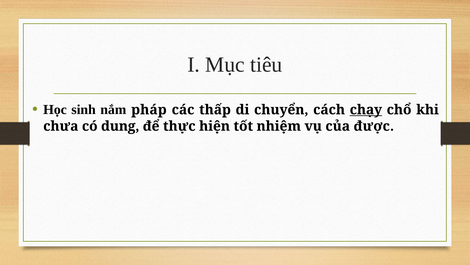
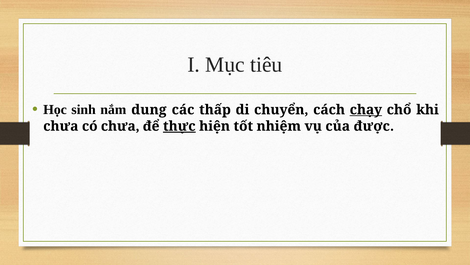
pháp: pháp -> dung (149, 109)
có dung: dung -> chưa (120, 126)
thực underline: none -> present (179, 126)
